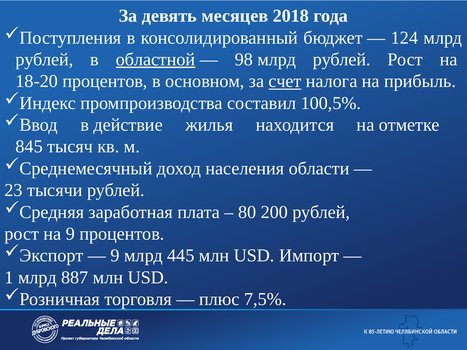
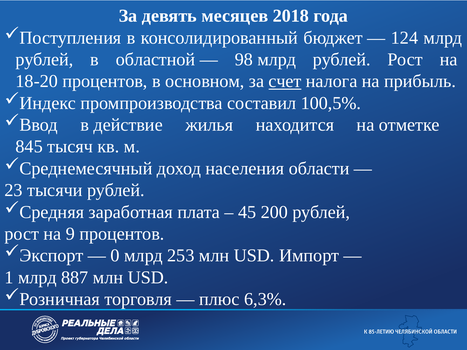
областной underline: present -> none (156, 60)
80: 80 -> 45 (247, 212)
9: 9 -> 0 (115, 256)
445: 445 -> 253 (181, 256)
7,5%: 7,5% -> 6,3% (265, 299)
